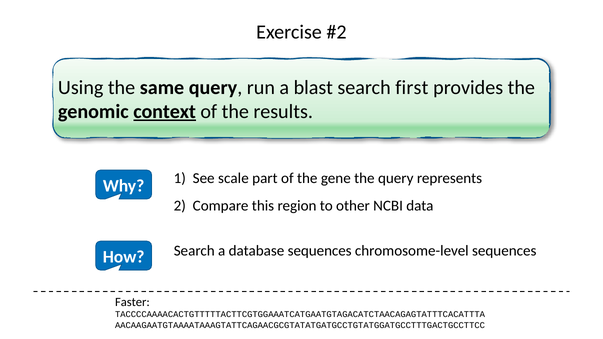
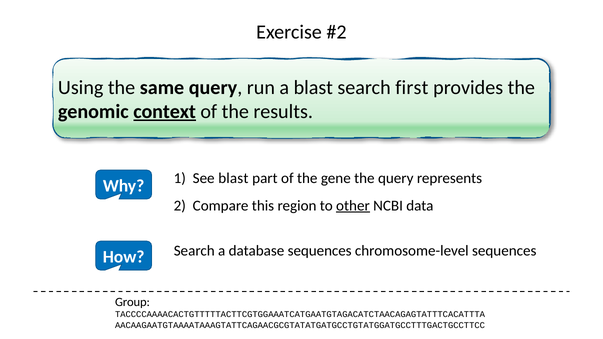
See scale: scale -> blast (233, 179)
other underline: none -> present (353, 206)
Faster: Faster -> Group (132, 302)
